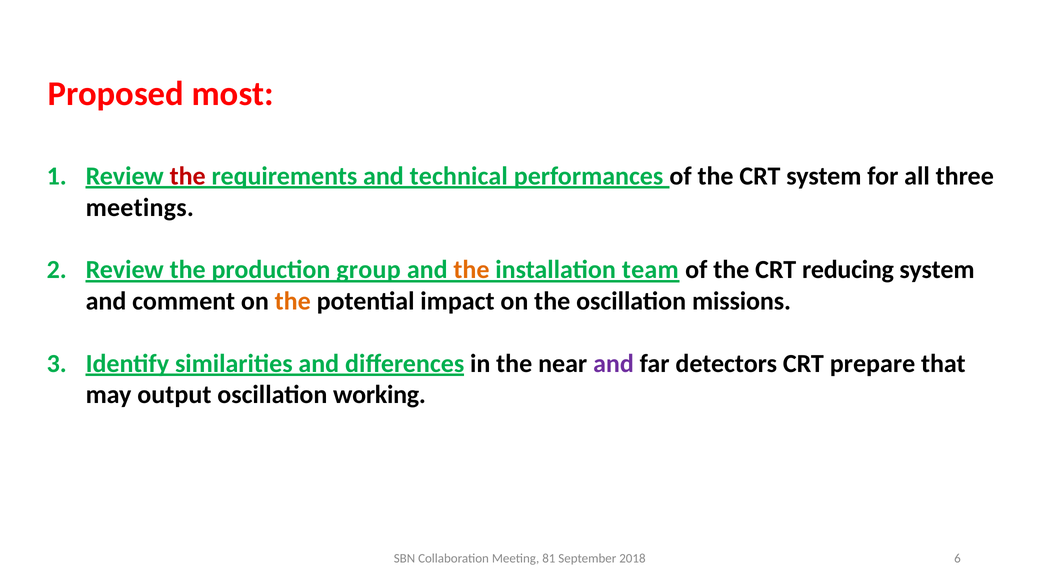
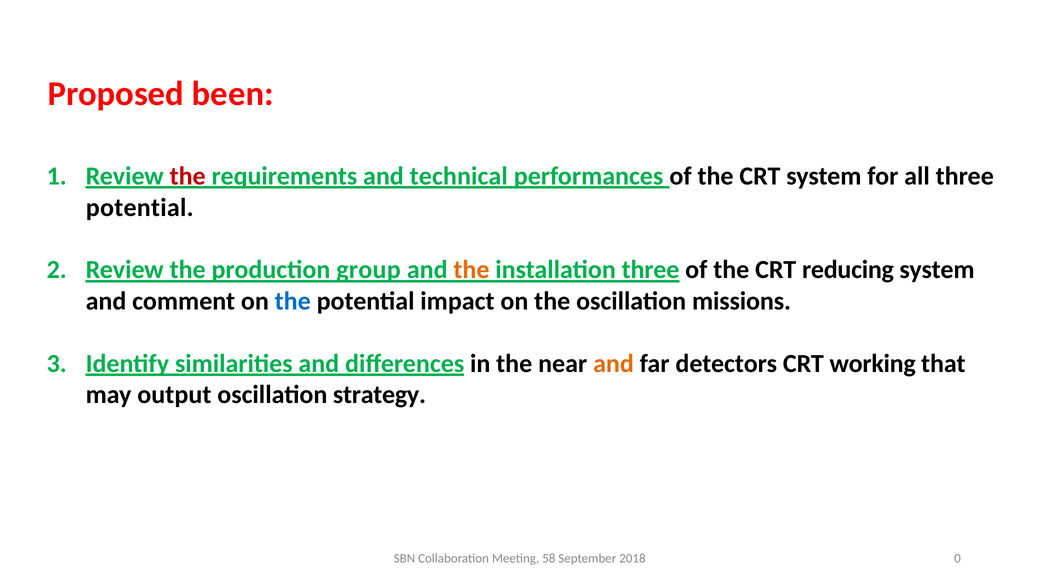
most: most -> been (233, 94)
meetings: meetings -> potential (140, 207)
installation team: team -> three (651, 270)
the colour: orange -> blue (293, 301)
and colour: purple -> orange (613, 363)
prepare: prepare -> working (873, 363)
working: working -> strategy (379, 395)
81: 81 -> 58 (549, 559)
6: 6 -> 0 (957, 559)
